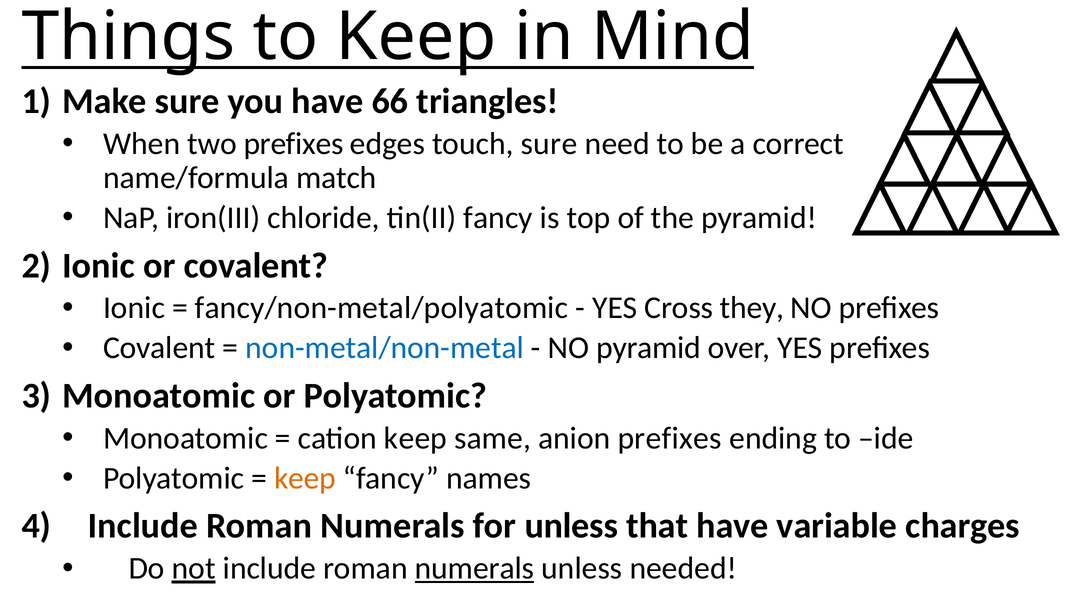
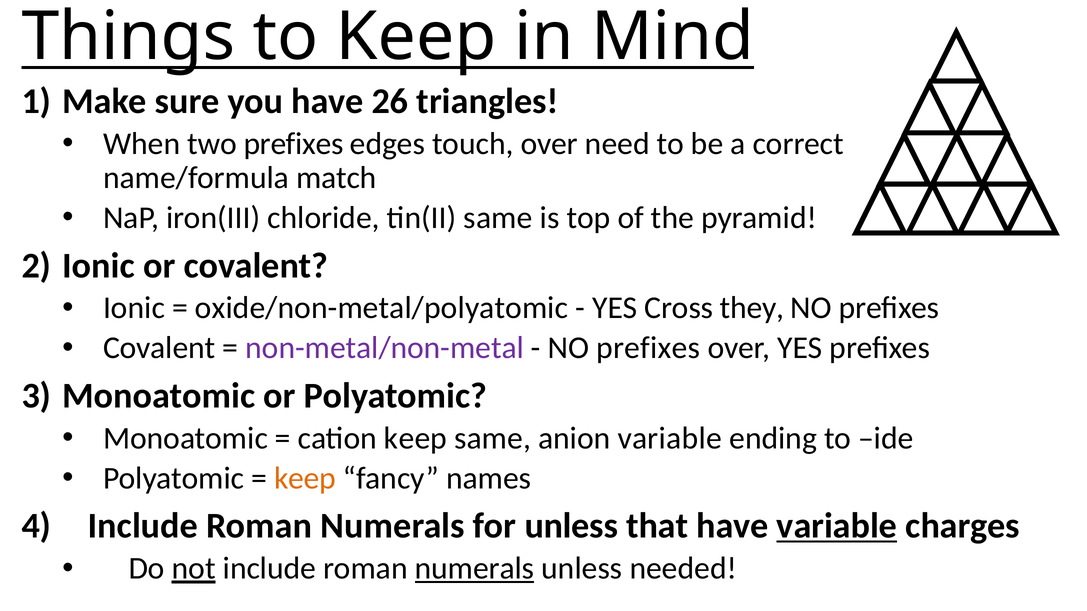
66: 66 -> 26 (390, 101)
touch sure: sure -> over (549, 144)
tin(II fancy: fancy -> same (498, 218)
fancy/non-metal/polyatomic: fancy/non-metal/polyatomic -> oxide/non-metal/polyatomic (382, 308)
non-metal/non-metal colour: blue -> purple (385, 348)
pyramid: pyramid -> prefixes (648, 348)
anion prefixes: prefixes -> variable (670, 438)
variable underline: none -> present (837, 526)
